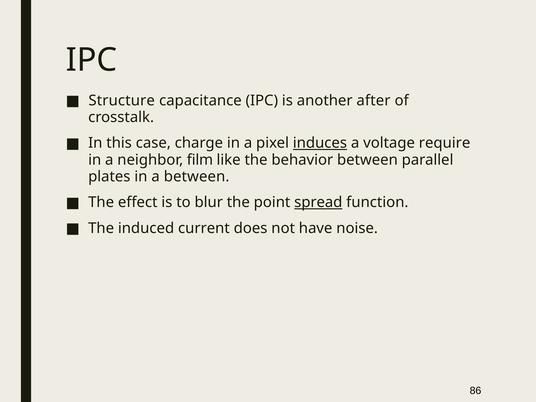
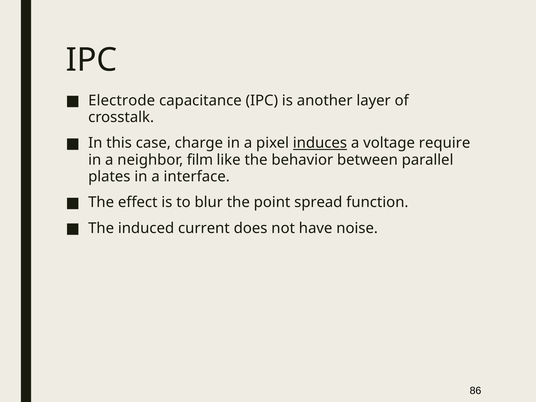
Structure: Structure -> Electrode (122, 101)
after: after -> layer (374, 101)
a between: between -> interface (197, 177)
spread underline: present -> none (318, 202)
